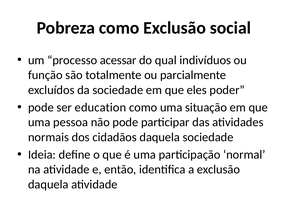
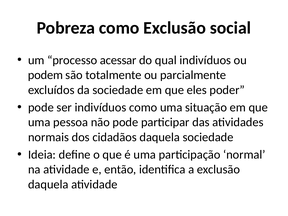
função: função -> podem (45, 75)
ser education: education -> indivíduos (100, 107)
